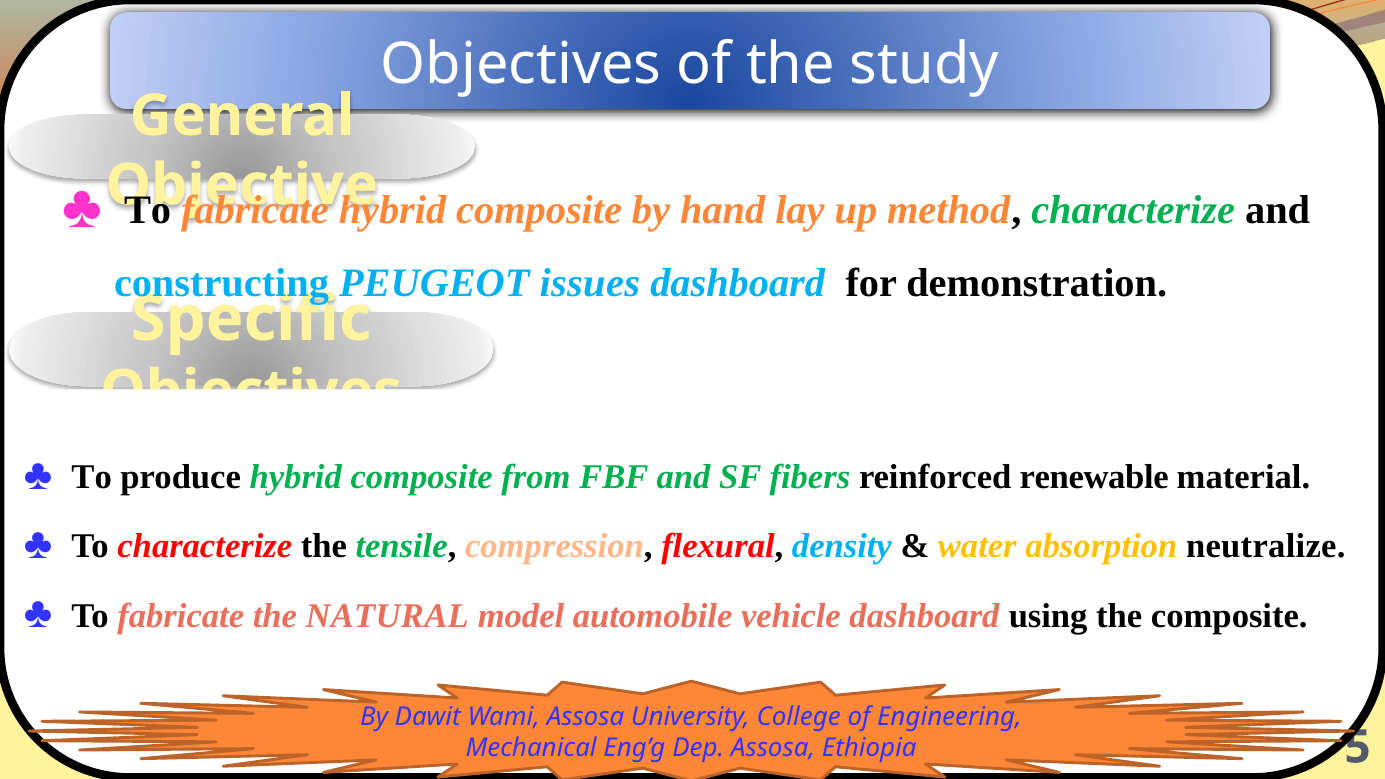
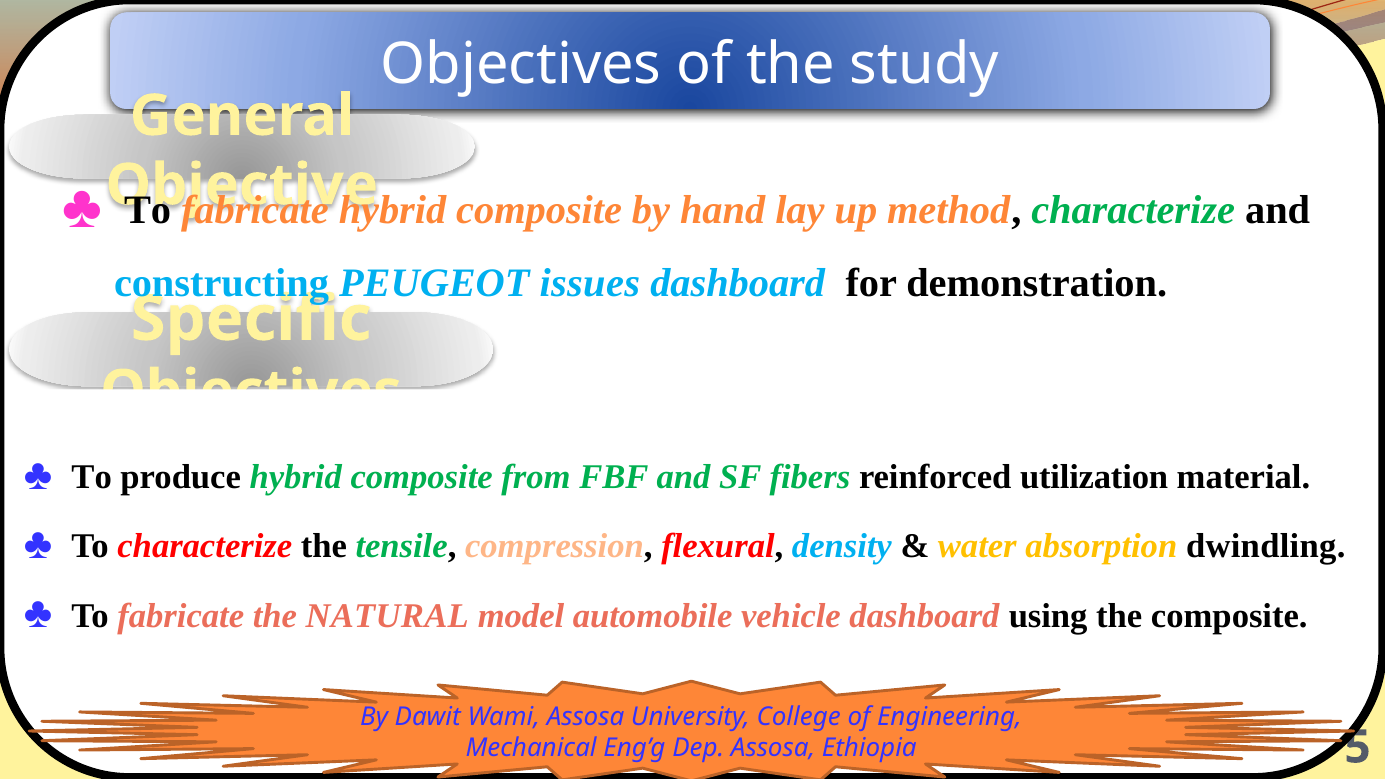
renewable: renewable -> utilization (1094, 477)
neutralize: neutralize -> dwindling (1266, 546)
